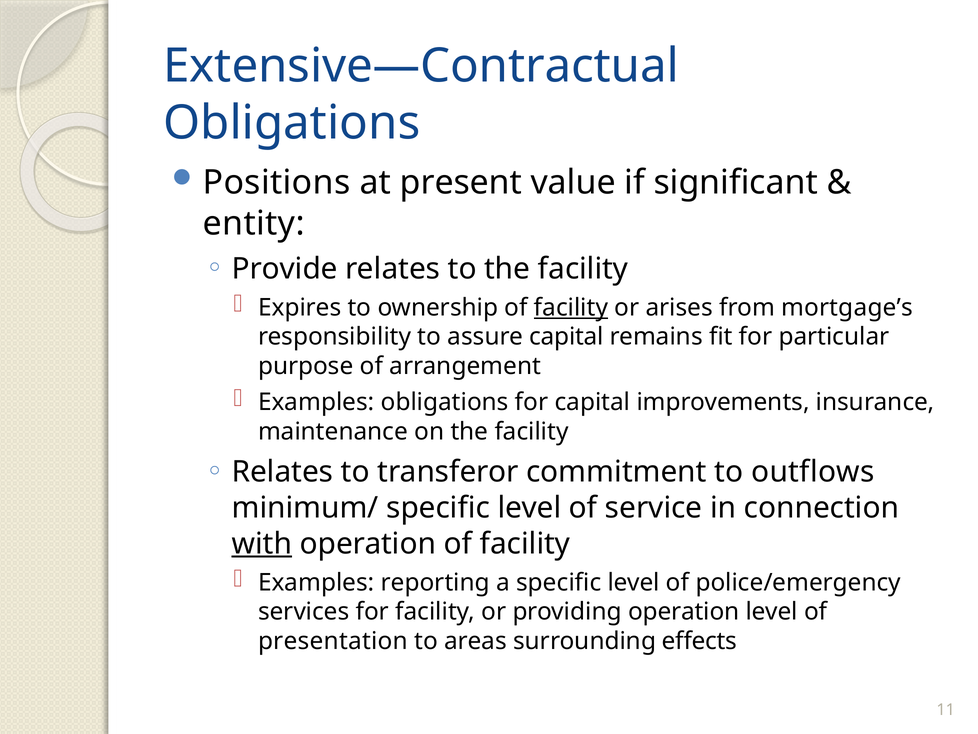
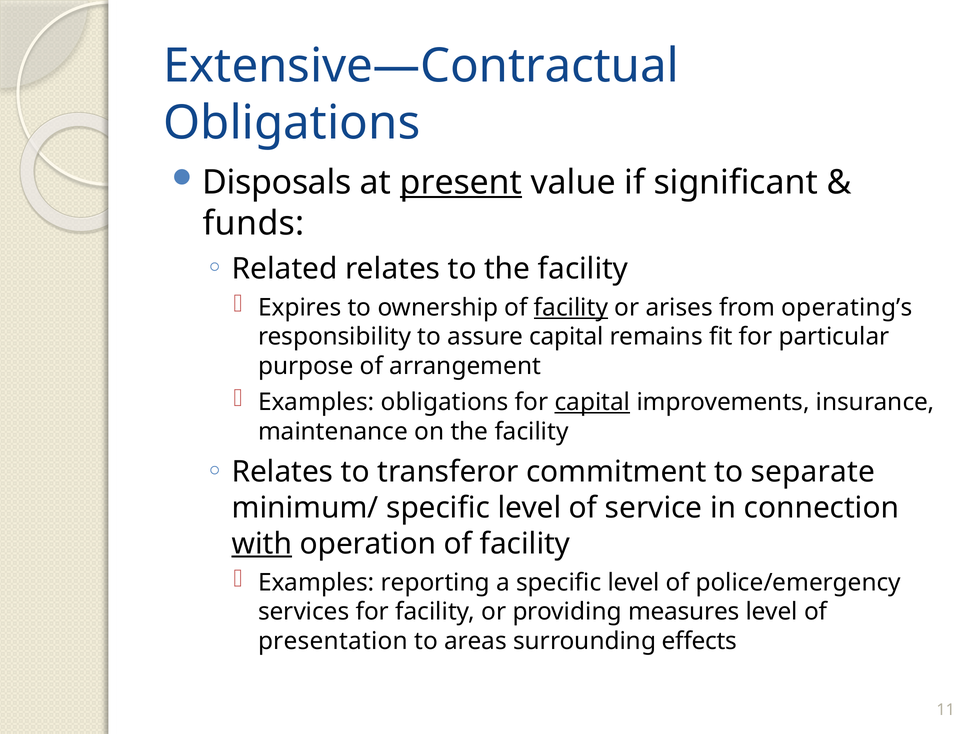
Positions: Positions -> Disposals (277, 182)
present underline: none -> present (461, 182)
entity: entity -> funds (254, 223)
Provide: Provide -> Related (285, 269)
mortgage’s: mortgage’s -> operating’s (847, 307)
capital underline: none -> present (592, 402)
outflows: outflows -> separate (813, 472)
providing operation: operation -> measures (684, 611)
